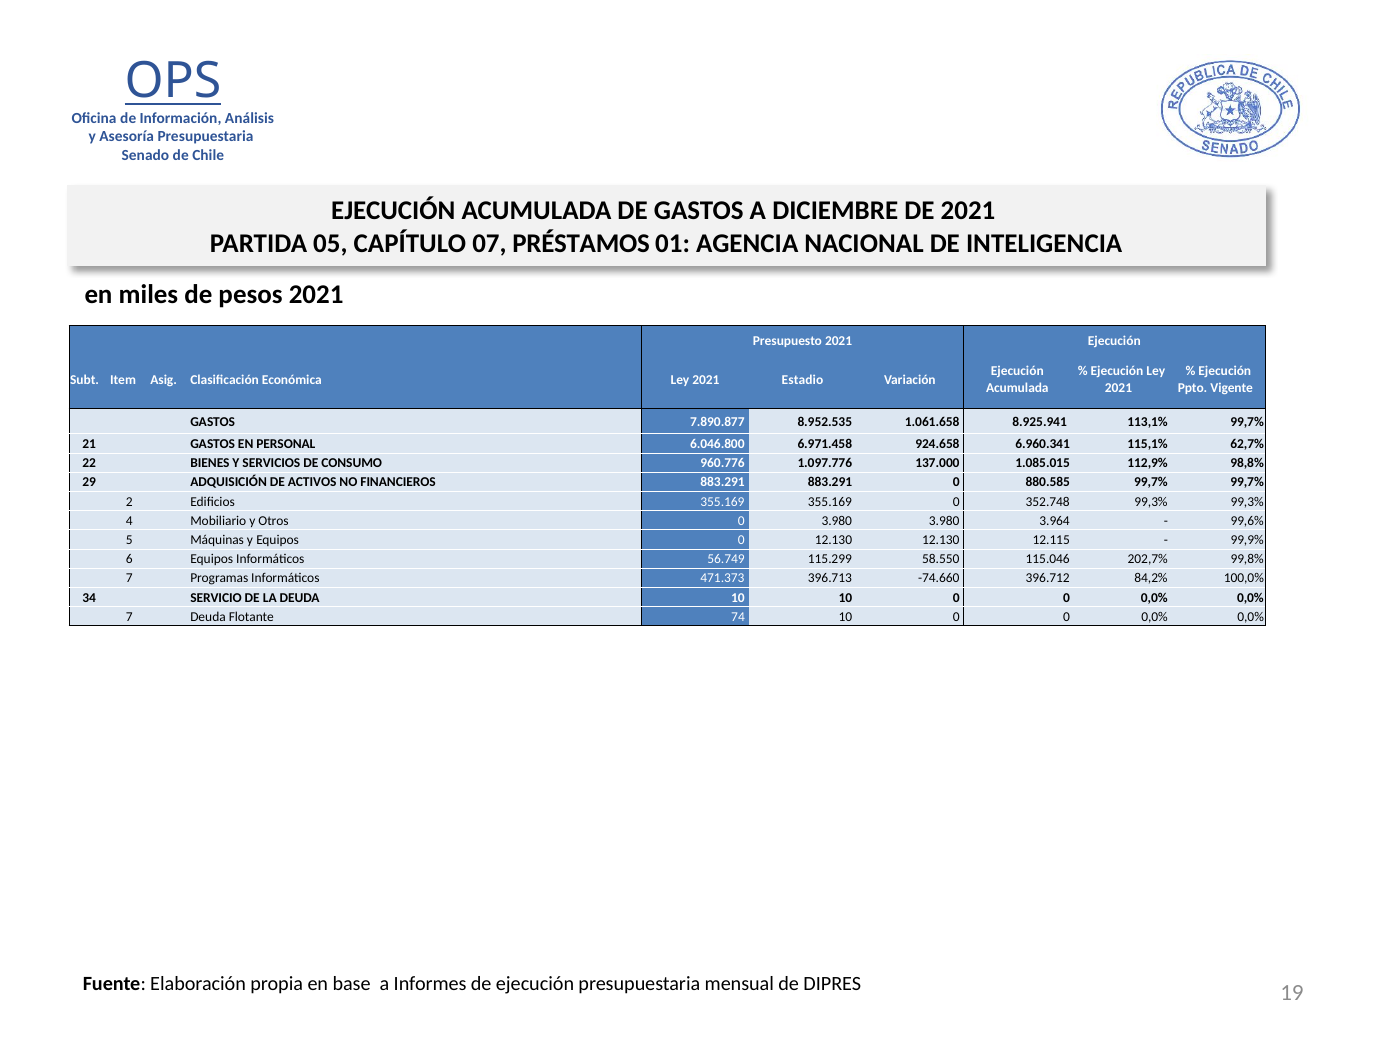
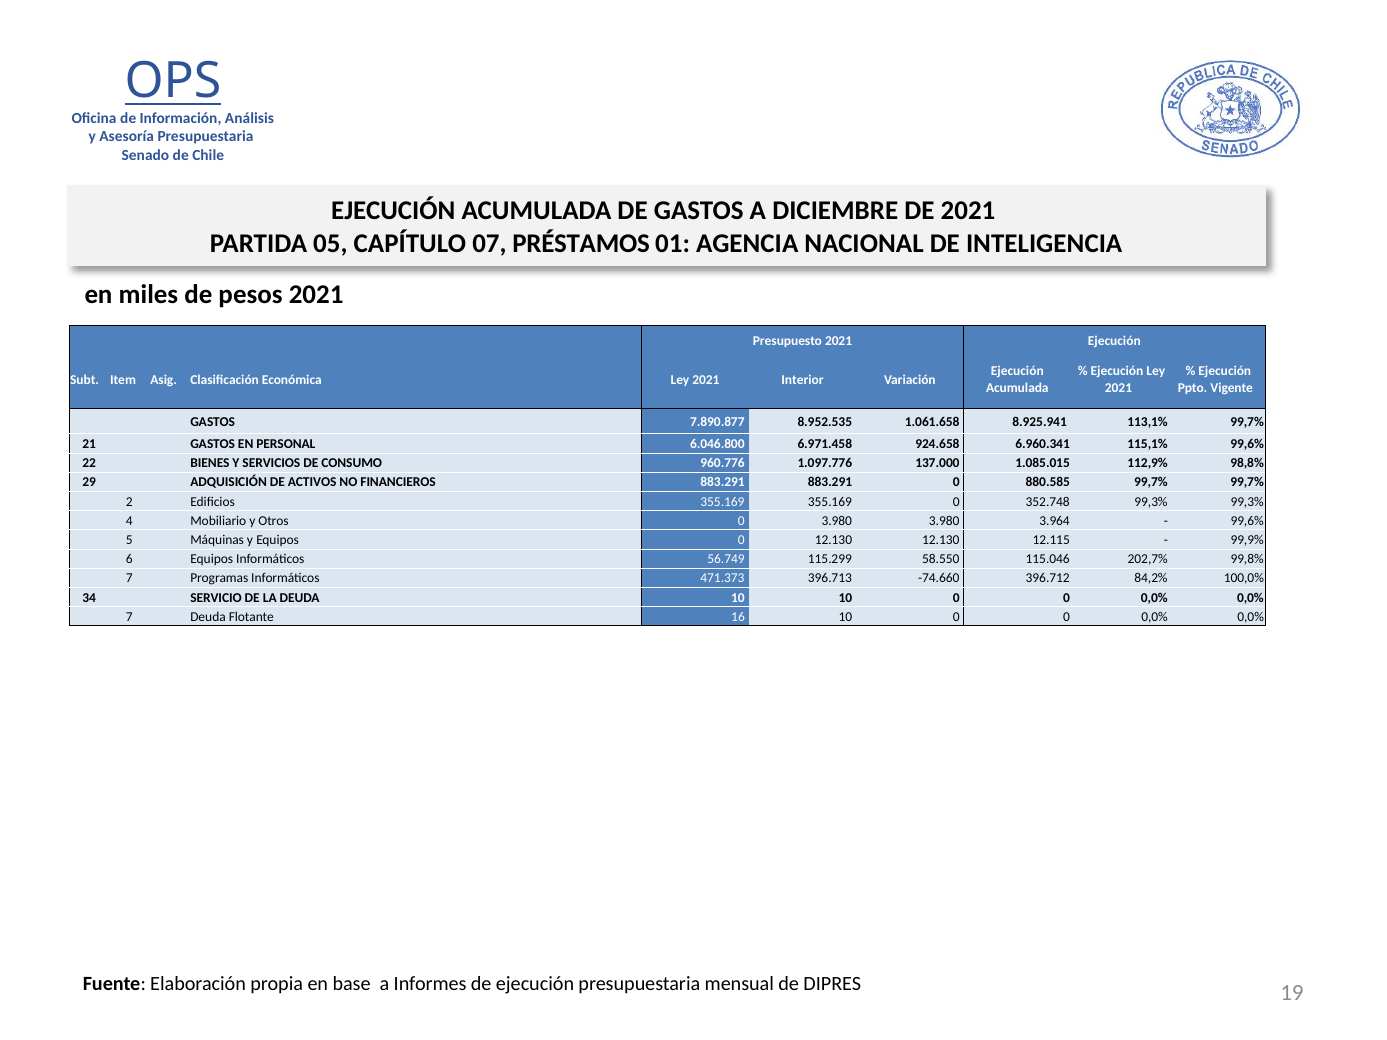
Estadio: Estadio -> Interior (803, 380)
115,1% 62,7%: 62,7% -> 99,6% (1247, 444)
74: 74 -> 16 (738, 617)
